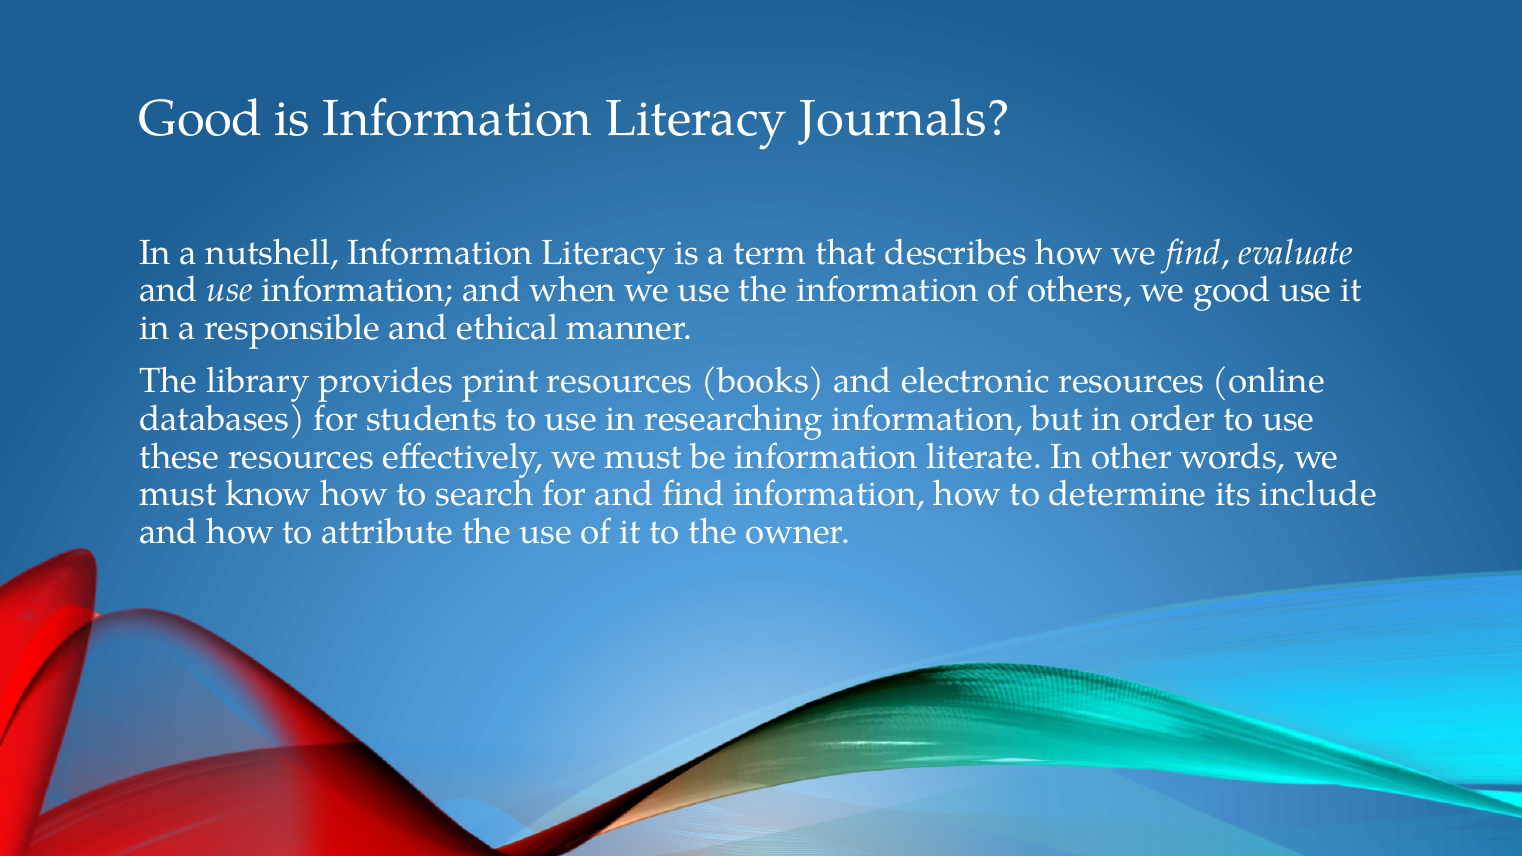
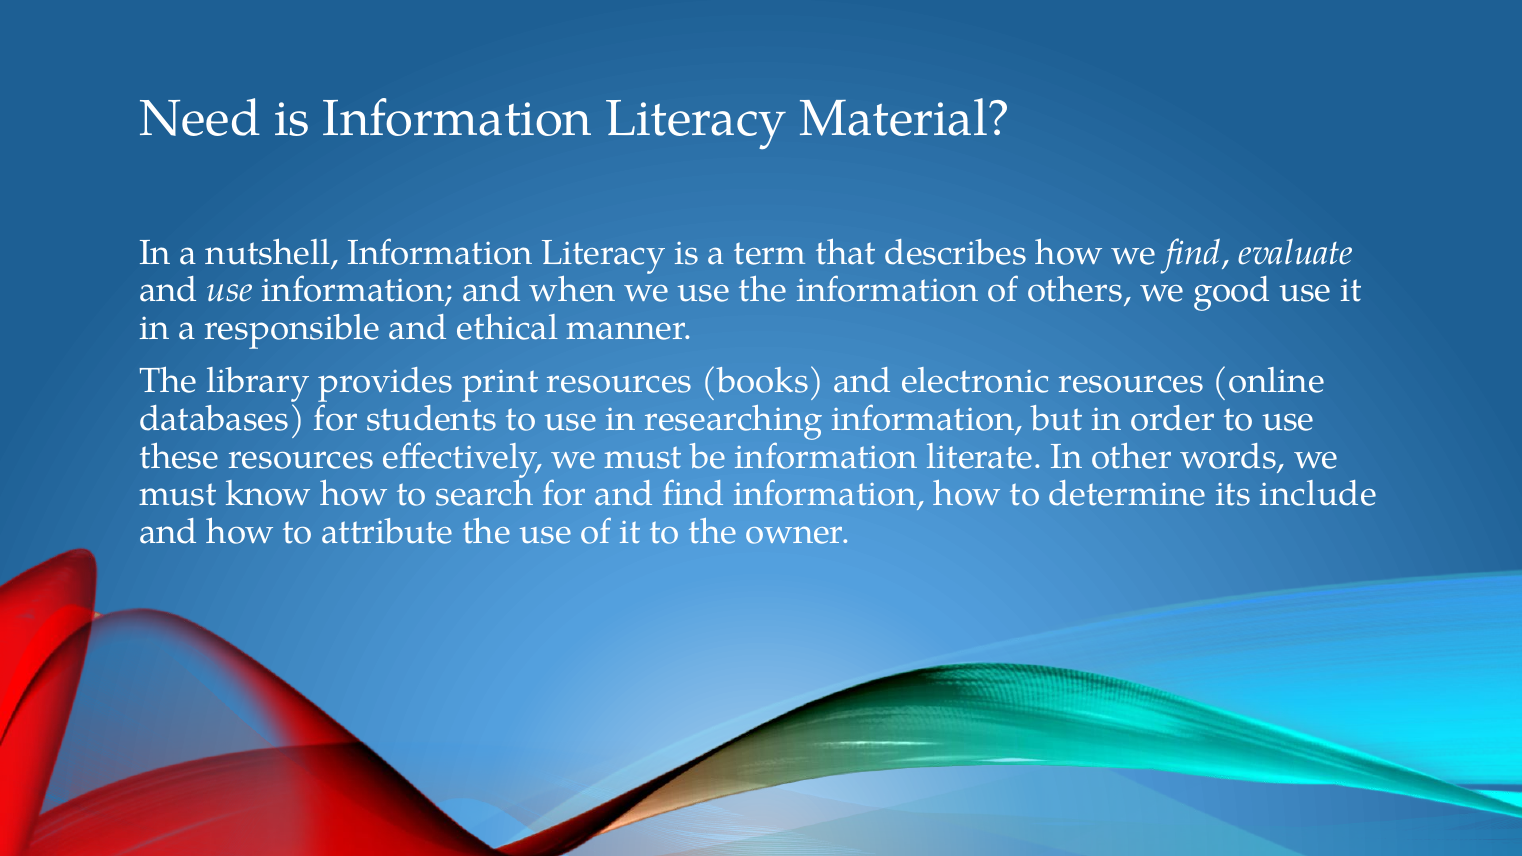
Good: Good -> Need (200, 119)
Journals: Journals -> Material (905, 119)
